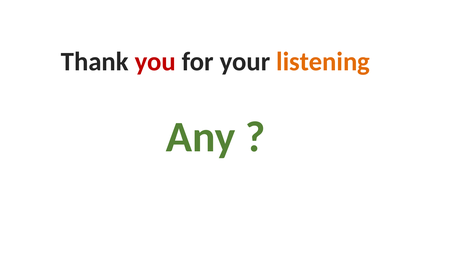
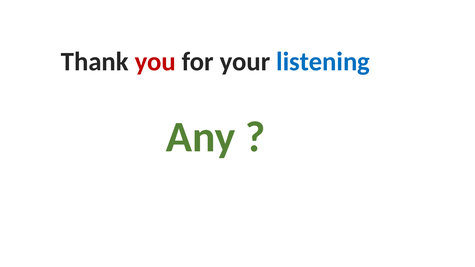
listening colour: orange -> blue (323, 62)
